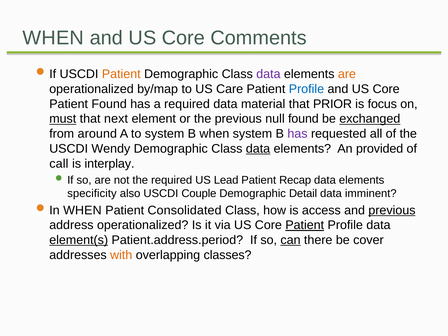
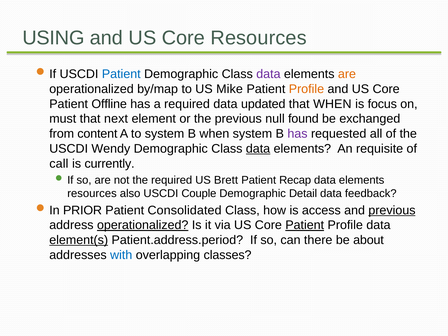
WHEN: WHEN -> USING (53, 38)
Core Comments: Comments -> Resources (259, 38)
Patient colour: orange -> blue (121, 74)
Care: Care -> Mike (230, 89)
Profile colour: blue -> orange (306, 89)
Patient Found: Found -> Offline (109, 104)
material: material -> updated (263, 104)
that PRIOR: PRIOR -> WHEN (332, 104)
must underline: present -> none (63, 119)
exchanged underline: present -> none (370, 119)
around: around -> content (97, 134)
provided: provided -> requisite (380, 149)
interplay: interplay -> currently (110, 164)
Lead: Lead -> Brett (226, 180)
specificity: specificity -> resources (92, 193)
imminent: imminent -> feedback (371, 193)
WHEN: WHEN -> PRIOR (83, 210)
operationalized underline: none -> present (143, 225)
can underline: present -> none (291, 240)
cover: cover -> about (368, 240)
with colour: orange -> blue (121, 255)
